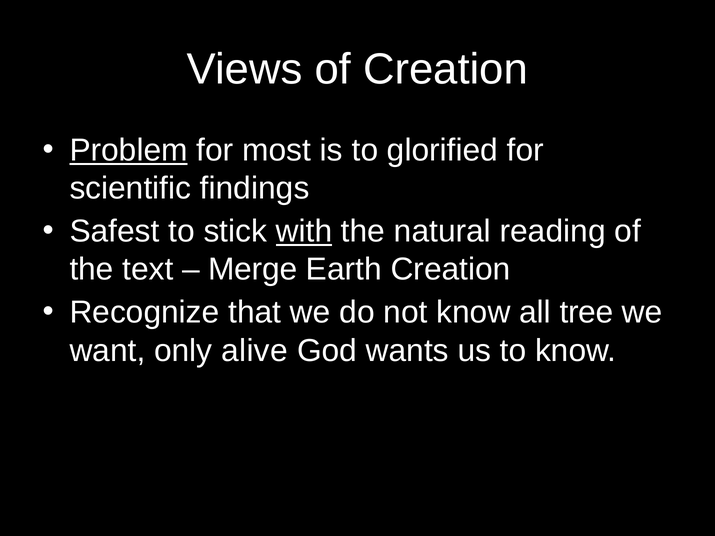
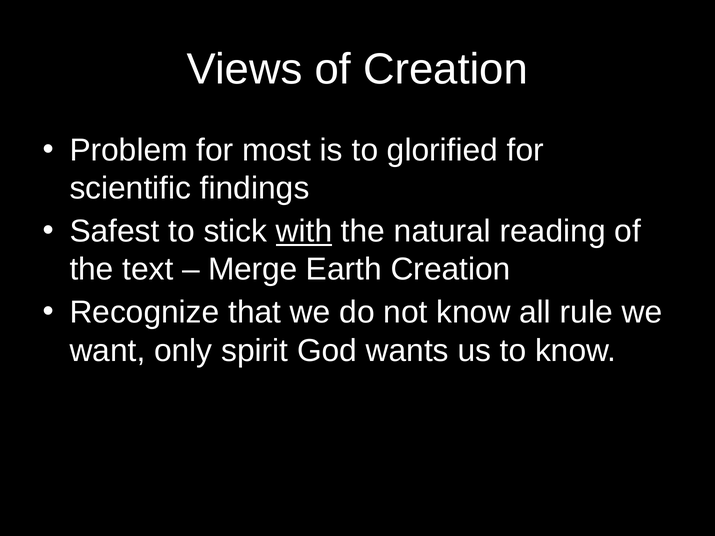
Problem underline: present -> none (129, 150)
tree: tree -> rule (586, 313)
alive: alive -> spirit (255, 351)
